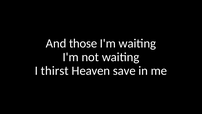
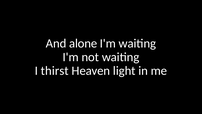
those: those -> alone (83, 43)
save: save -> light (124, 71)
